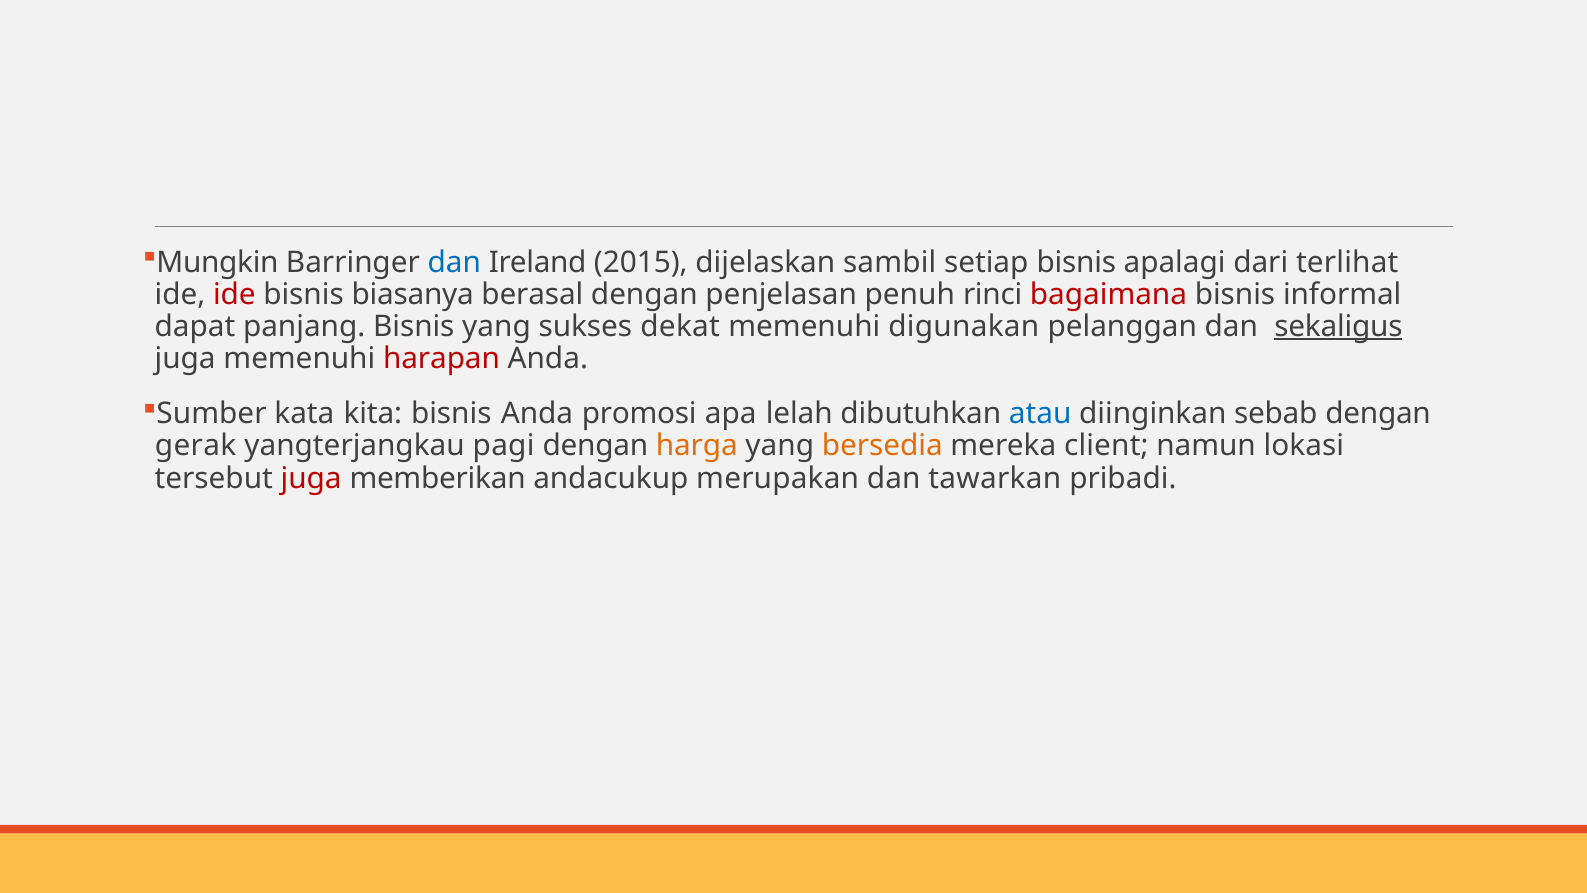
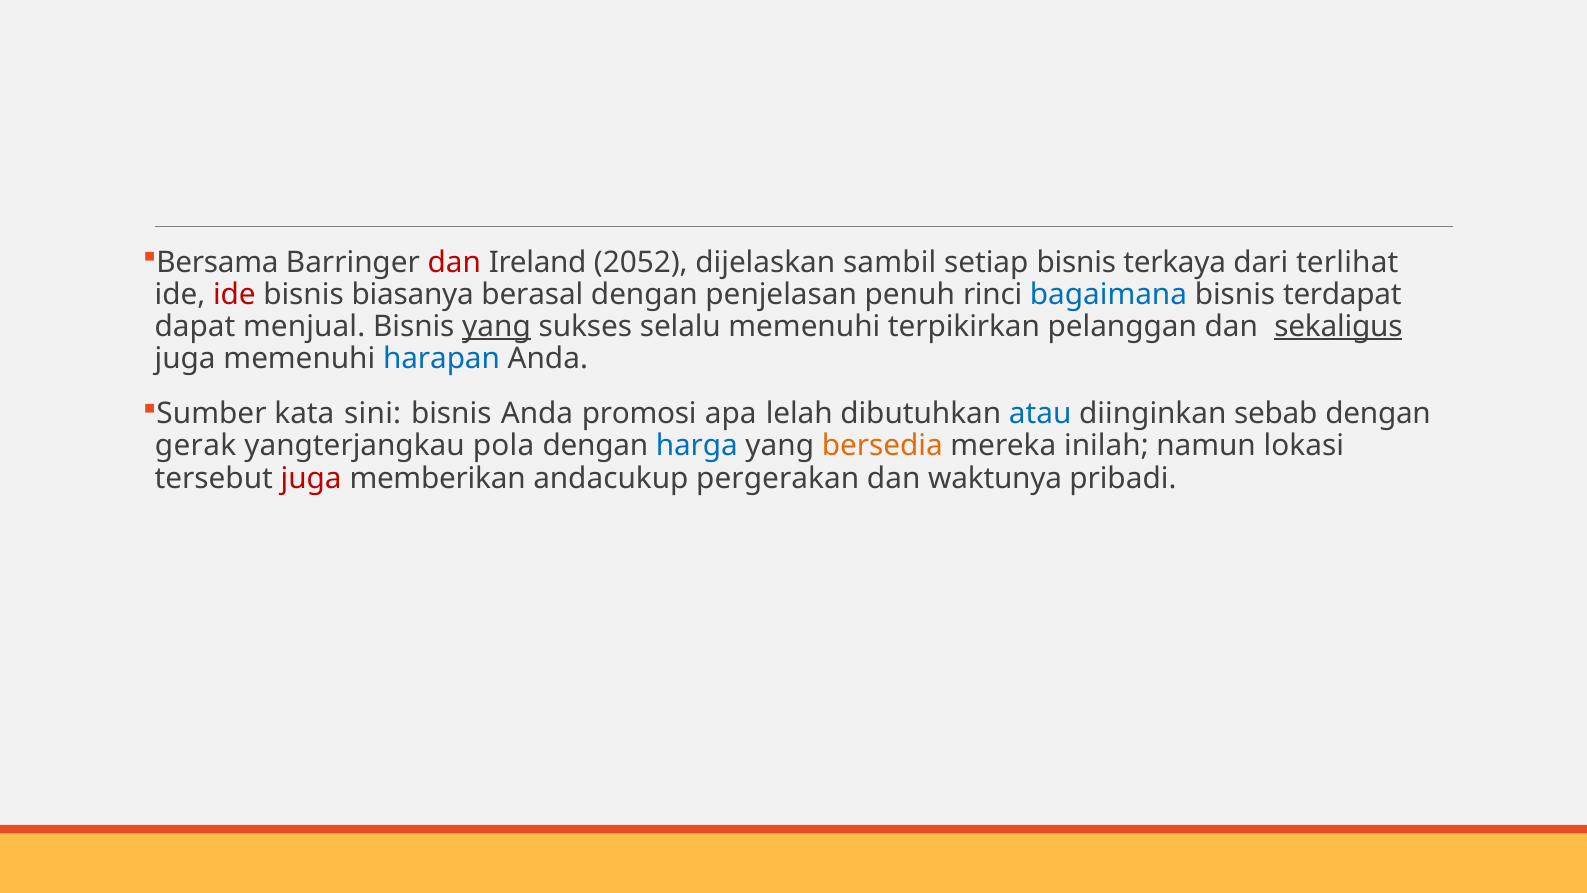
Mungkin: Mungkin -> Bersama (217, 262)
dan colour: blue -> red (454, 262)
2015: 2015 -> 2052 (641, 262)
apalagi: apalagi -> terkaya (1175, 262)
bagaimana colour: red -> blue (1108, 294)
informal: informal -> terdapat (1342, 294)
panjang: panjang -> menjual (304, 326)
yang underline: none -> present (496, 326)
dekat: dekat -> selalu (680, 326)
digunakan: digunakan -> terpikirkan (964, 326)
harapan colour: red -> blue (442, 359)
kita: kita -> sini (373, 414)
pagi: pagi -> pola (504, 446)
harga colour: orange -> blue (697, 446)
client: client -> inilah (1106, 446)
merupakan: merupakan -> pergerakan (778, 478)
tawarkan: tawarkan -> waktunya (995, 478)
